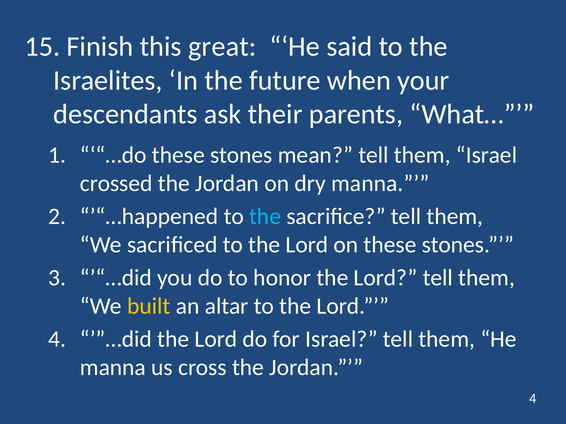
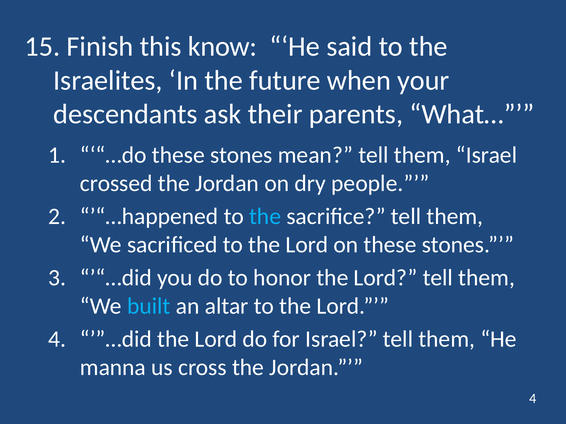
great: great -> know (222, 47)
dry manna: manna -> people (380, 184)
built colour: yellow -> light blue (149, 306)
